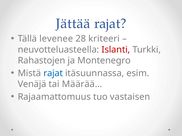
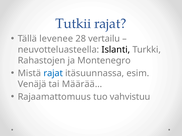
Jättää: Jättää -> Tutkii (73, 24)
kriteeri: kriteeri -> vertailu (104, 39)
Islanti colour: red -> black (116, 50)
vastaisen: vastaisen -> vahvistuu (130, 97)
